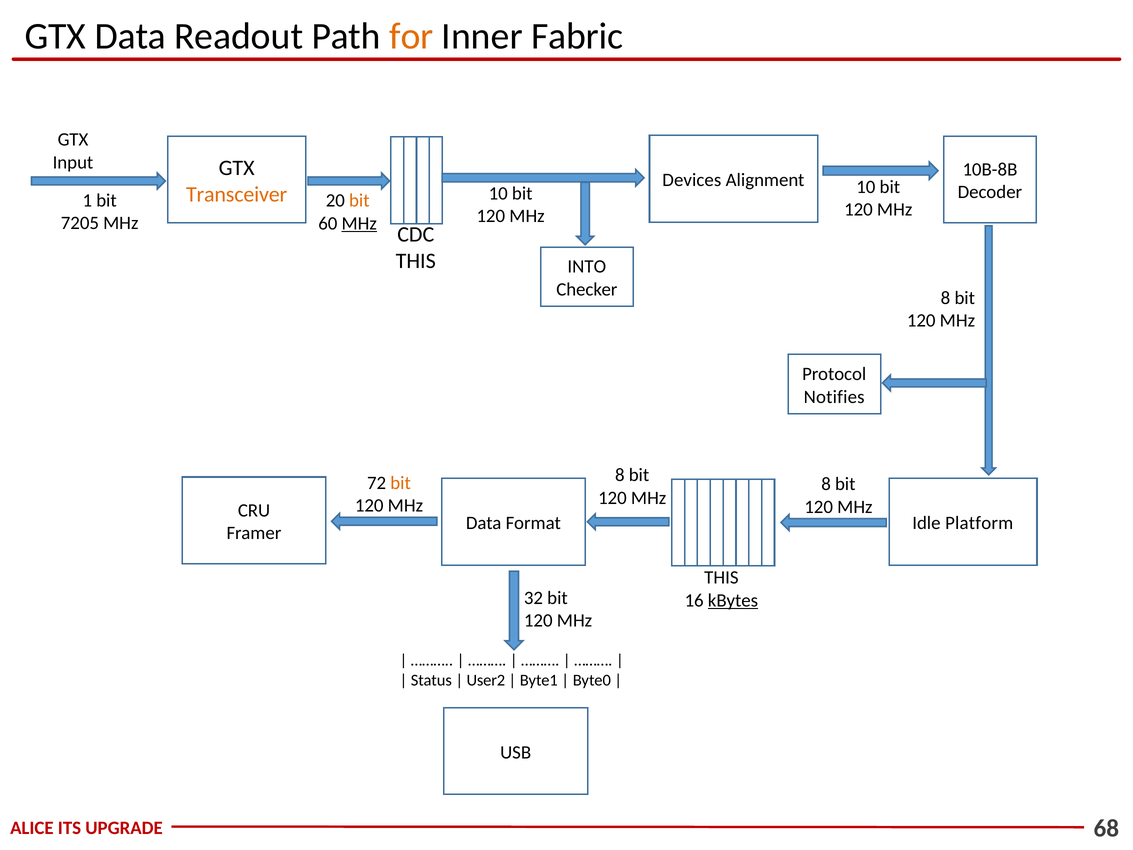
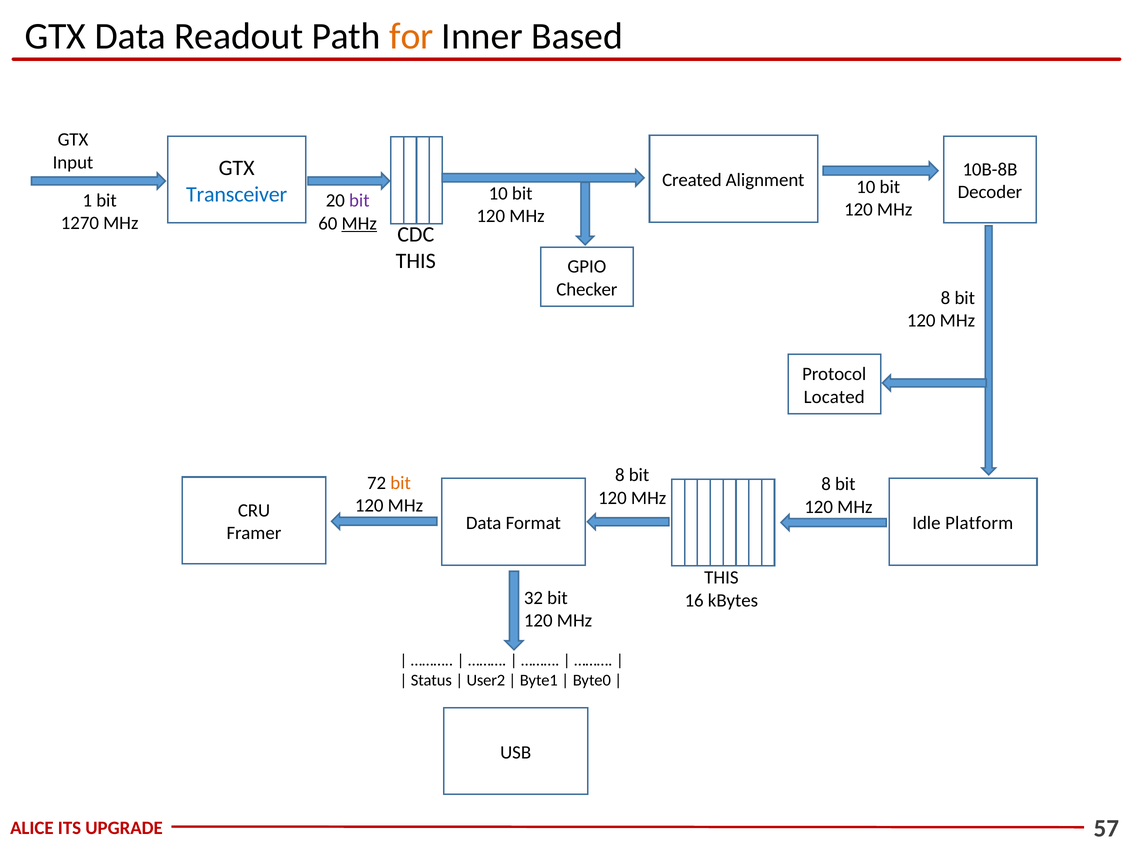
Fabric: Fabric -> Based (577, 36)
Devices: Devices -> Created (692, 180)
Transceiver colour: orange -> blue (237, 194)
bit colour: orange -> purple (359, 201)
7205: 7205 -> 1270 (80, 223)
INTO: INTO -> GPIO (587, 267)
Notifies: Notifies -> Located (834, 397)
kBytes underline: present -> none (733, 600)
68: 68 -> 57 (1106, 828)
